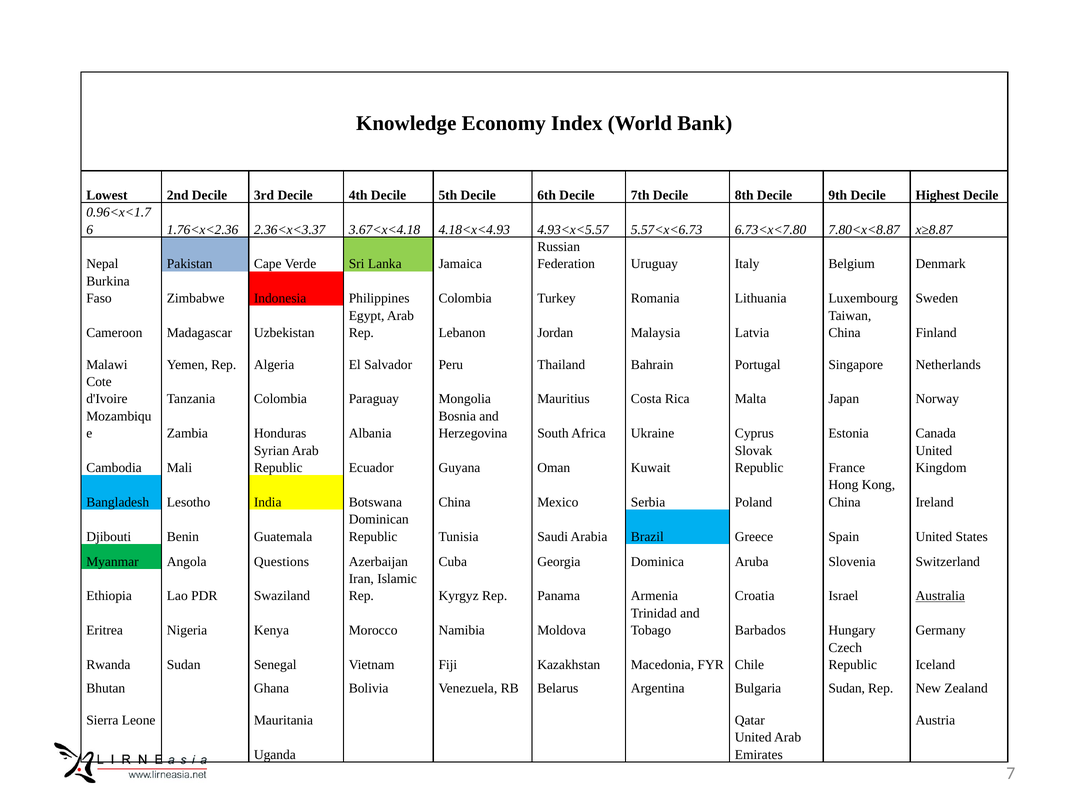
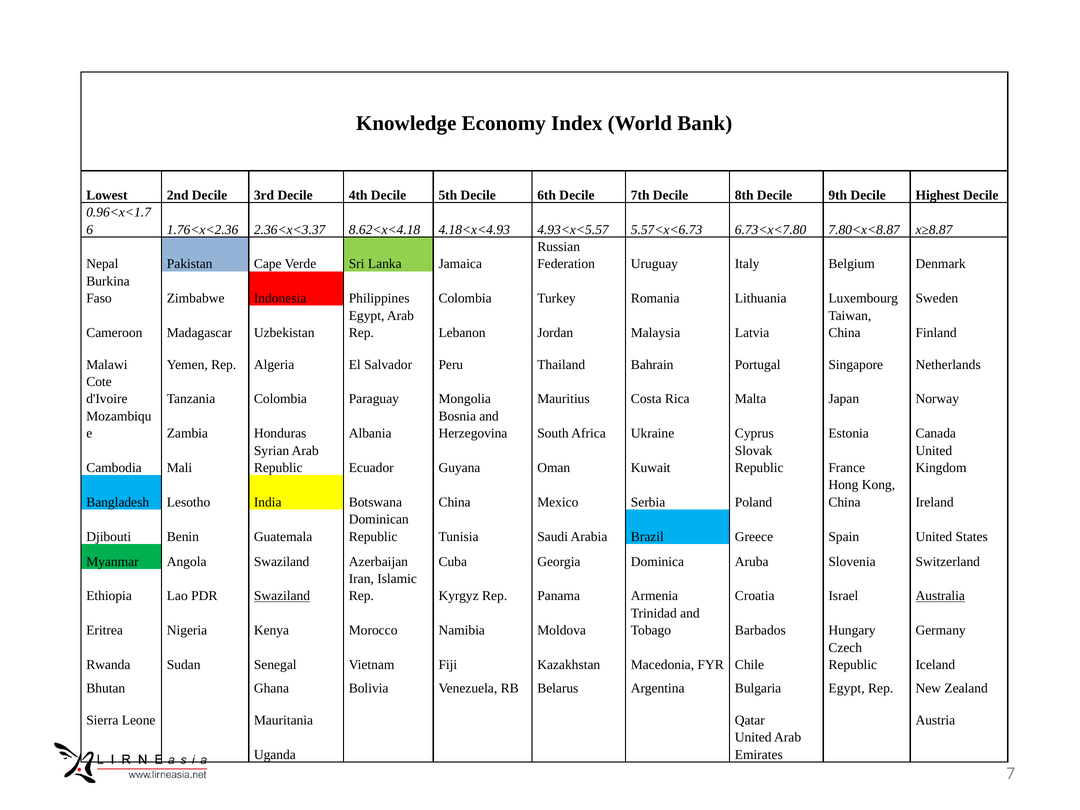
3.67<x<4.18: 3.67<x<4.18 -> 8.62<x<4.18 (385, 230)
Angola Questions: Questions -> Swaziland (282, 562)
Swaziland underline: none -> present (282, 596)
Bulgaria Sudan: Sudan -> Egypt (847, 688)
